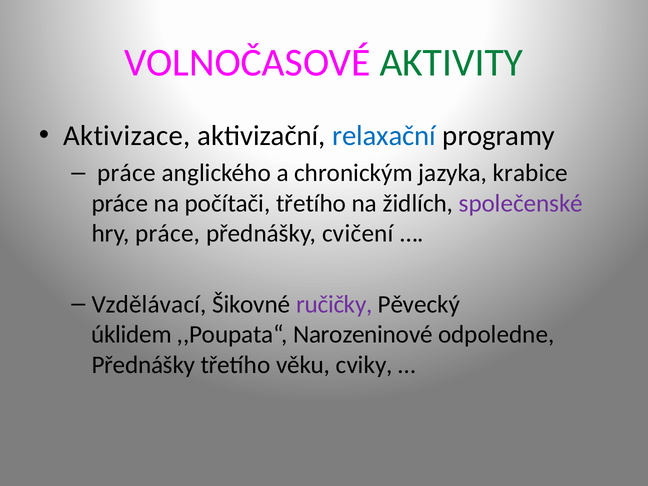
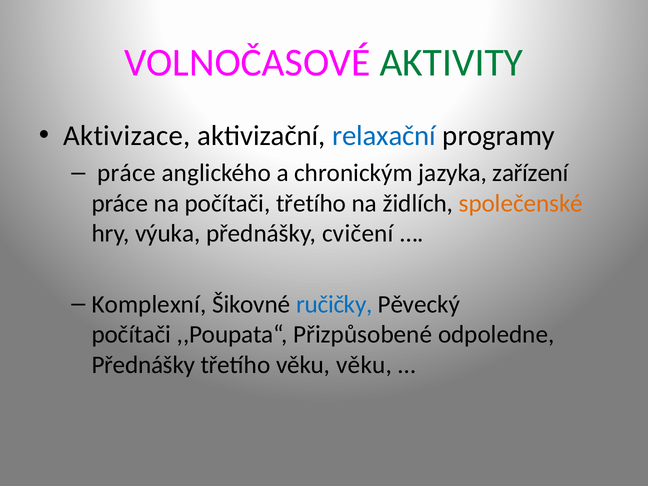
krabice: krabice -> zařízení (530, 173)
společenské colour: purple -> orange (521, 203)
hry práce: práce -> výuka (168, 234)
Vzdělávací: Vzdělávací -> Komplexní (149, 304)
ručičky colour: purple -> blue (334, 304)
úklidem: úklidem -> počítači (131, 335)
Narozeninové: Narozeninové -> Přizpůsobené (363, 335)
věku cviky: cviky -> věku (364, 365)
